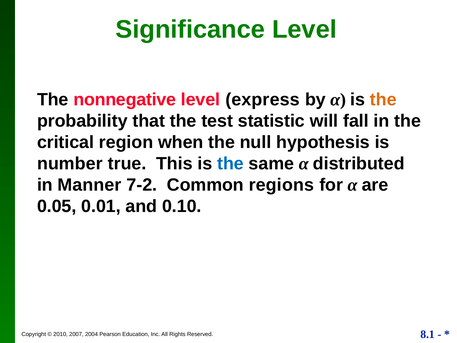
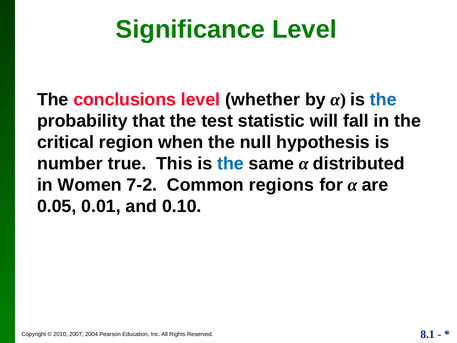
nonnegative: nonnegative -> conclusions (125, 100)
express: express -> whether (263, 100)
the colour: orange -> blue (383, 100)
Manner: Manner -> Women (90, 185)
